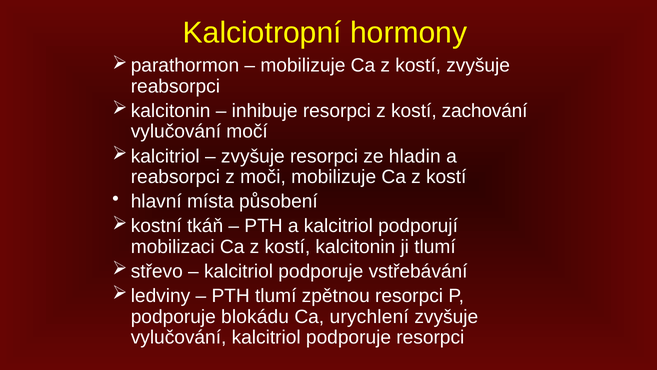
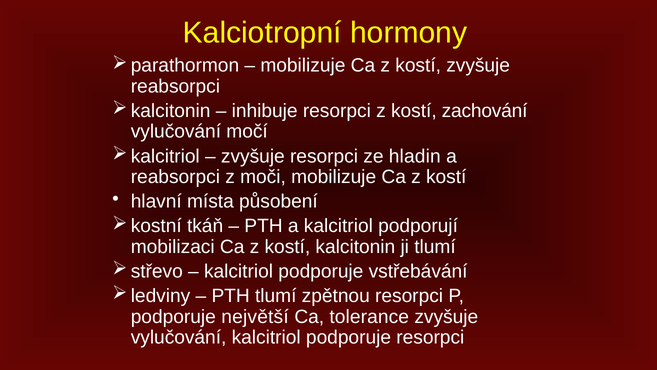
blokádu: blokádu -> největší (255, 316)
urychlení: urychlení -> tolerance (369, 316)
